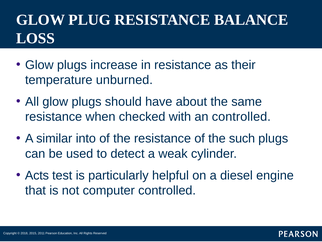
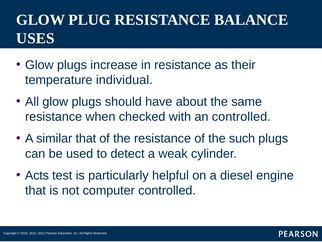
LOSS: LOSS -> USES (35, 38)
unburned: unburned -> individual (124, 80)
similar into: into -> that (86, 138)
